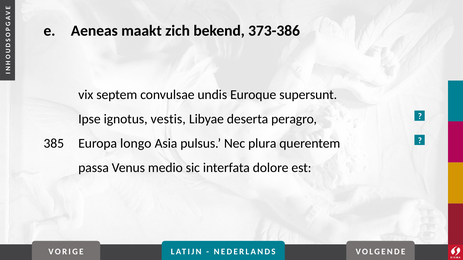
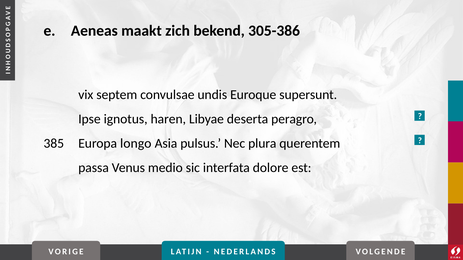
373-386: 373-386 -> 305-386 (274, 31)
vestis: vestis -> haren (168, 119)
